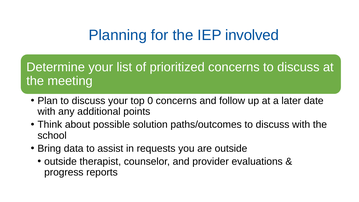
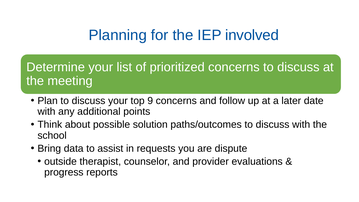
0: 0 -> 9 (150, 101)
are outside: outside -> dispute (231, 148)
